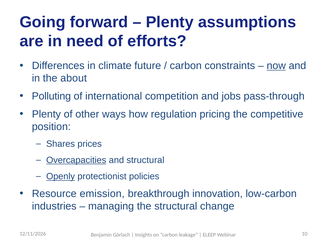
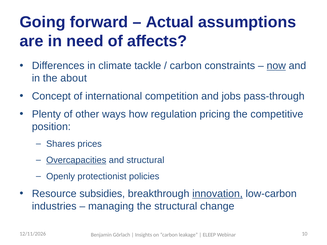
Plenty: Plenty -> Actual (170, 22)
efforts: efforts -> affects (157, 41)
future: future -> tackle (148, 66)
Polluting: Polluting -> Concept (51, 96)
Openly underline: present -> none (61, 177)
emission: emission -> subsidies (102, 194)
innovation underline: none -> present (217, 194)
